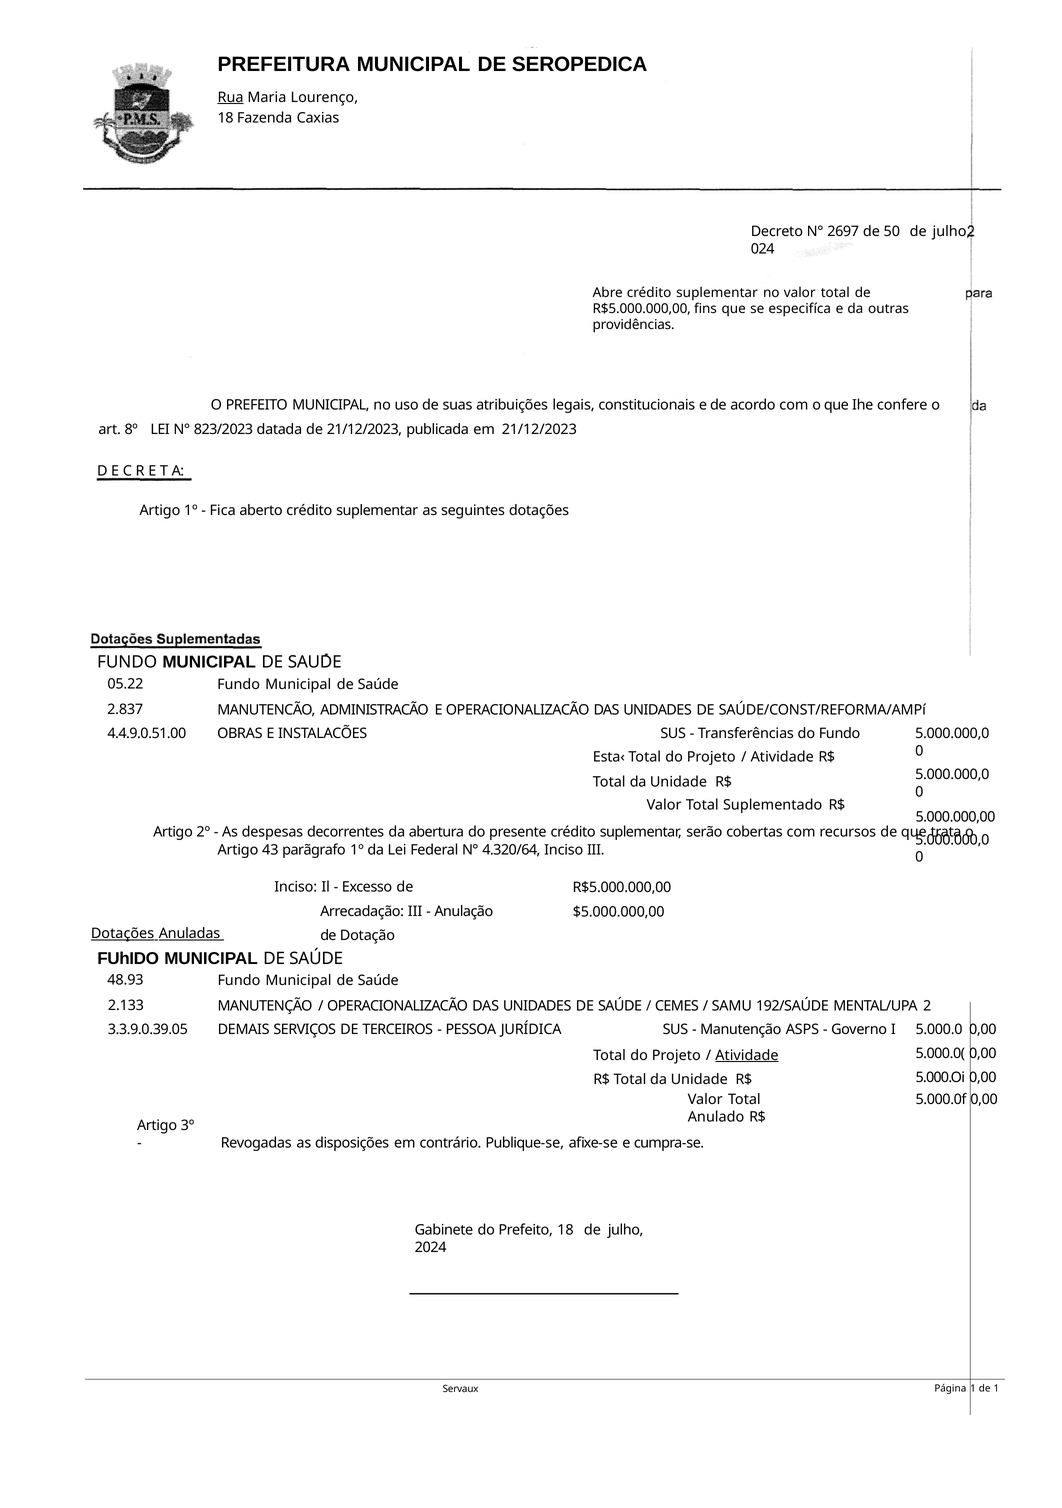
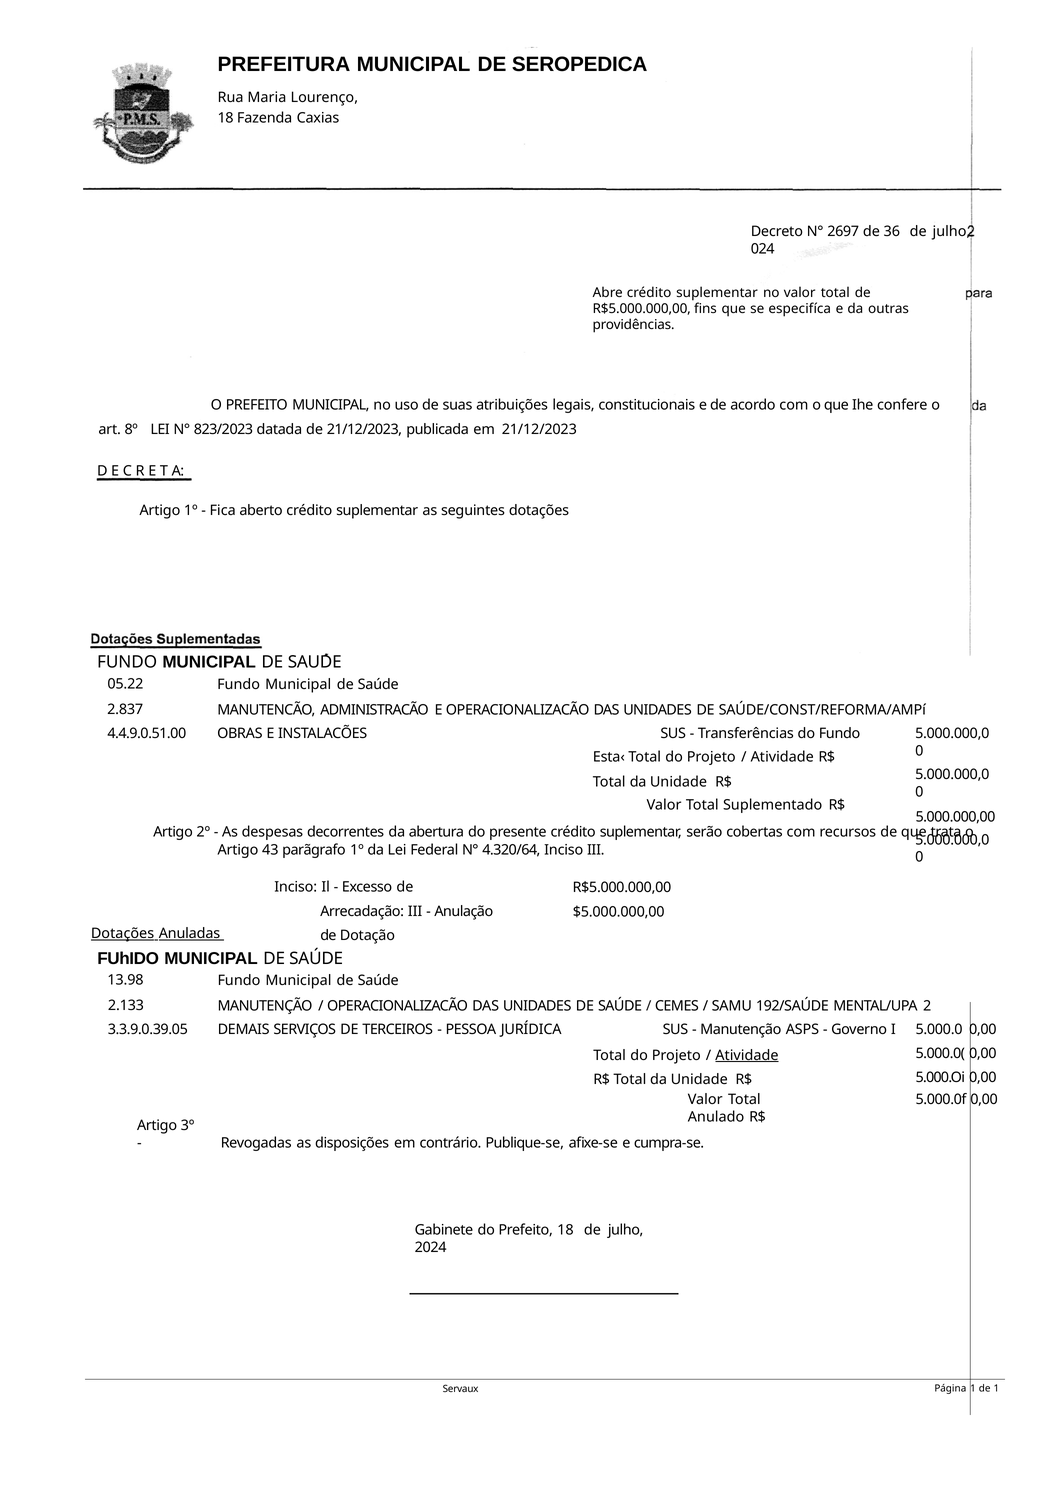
Rua underline: present -> none (231, 97)
50: 50 -> 36 (892, 231)
48.93: 48.93 -> 13.98 (125, 980)
